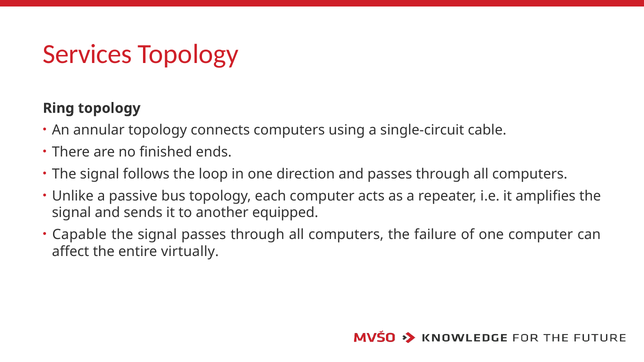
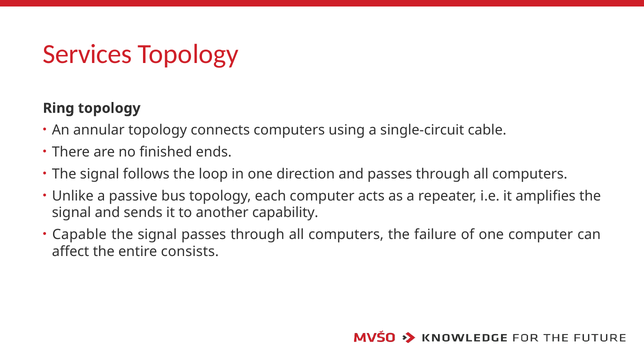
equipped: equipped -> capability (285, 213)
virtually: virtually -> consists (190, 252)
